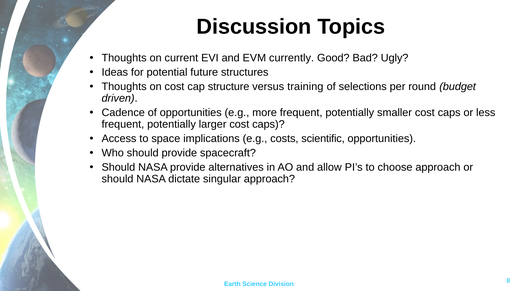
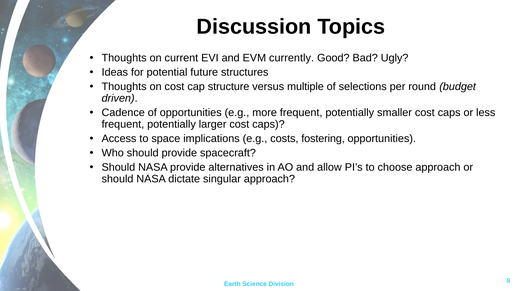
training: training -> multiple (305, 87)
scientific: scientific -> fostering (323, 139)
